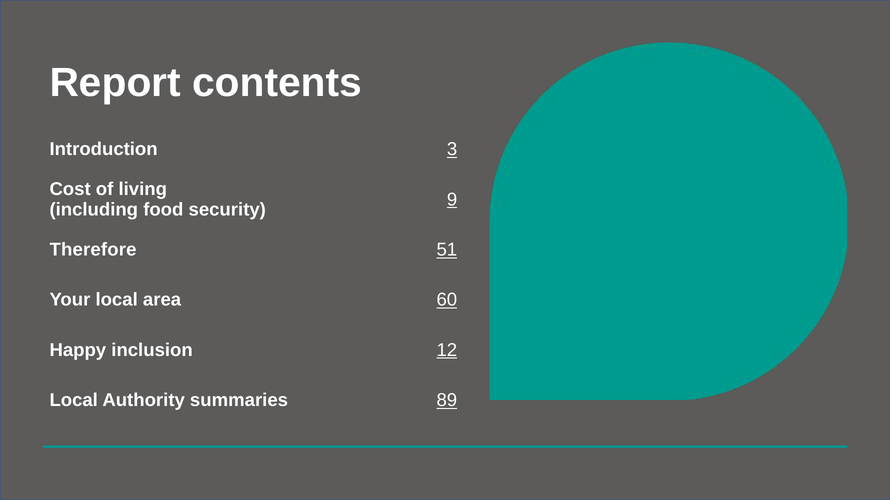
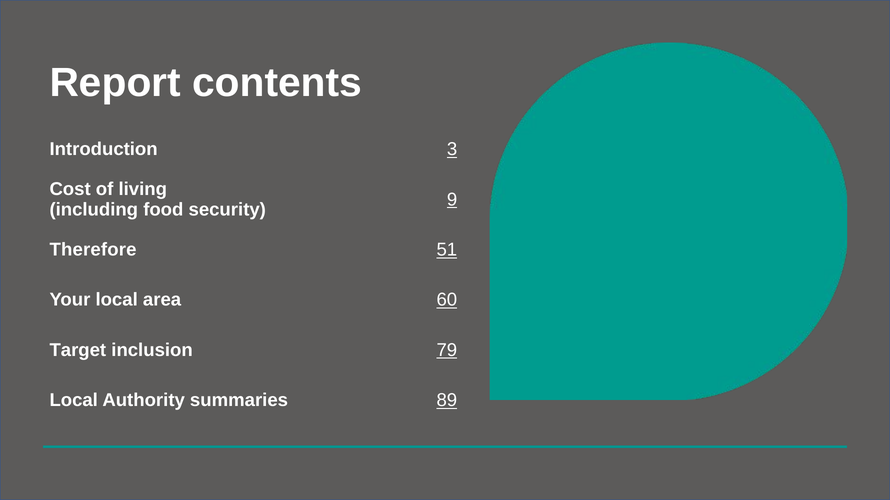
Happy: Happy -> Target (78, 350)
12: 12 -> 79 (447, 350)
